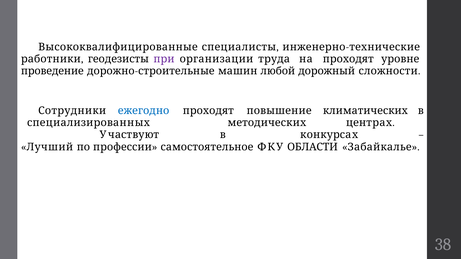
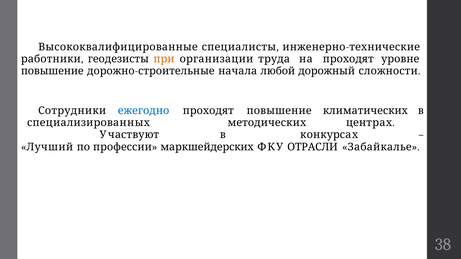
при colour: purple -> orange (164, 59)
проведение: проведение -> повышение (52, 71)
машин: машин -> начала (238, 71)
самостоятельное: самостоятельное -> маркшейдерских (207, 147)
ОБЛАСТИ: ОБЛАСТИ -> ОТРАСЛИ (313, 147)
